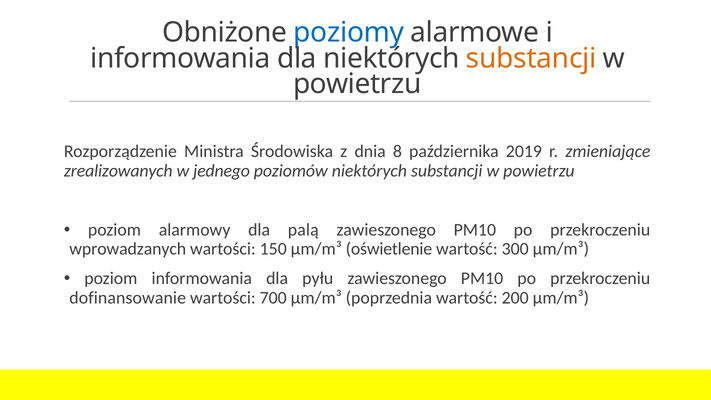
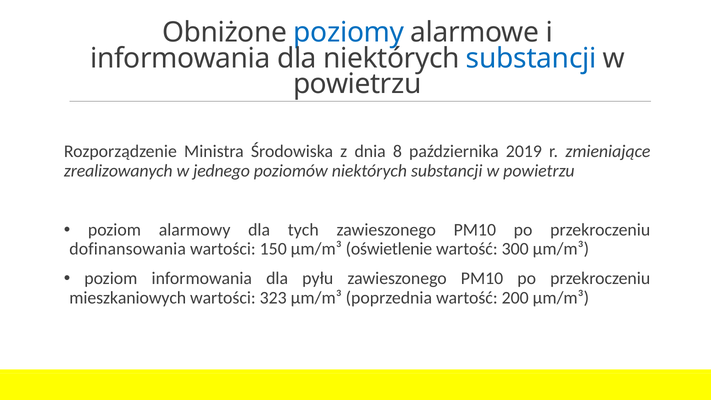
substancji colour: orange -> blue (531, 58)
palą: palą -> tych (303, 230)
wprowadzanych: wprowadzanych -> dofinansowania (128, 249)
dofinansowanie: dofinansowanie -> mieszkaniowych (128, 298)
700: 700 -> 323 (273, 298)
